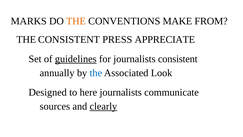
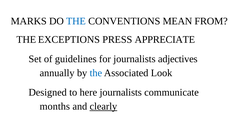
THE colour: orange -> blue (76, 21)
MAKE: MAKE -> MEAN (177, 21)
THE CONSISTENT: CONSISTENT -> EXCEPTIONS (69, 40)
guidelines underline: present -> none (76, 59)
journalists consistent: consistent -> adjectives (178, 59)
sources: sources -> months (55, 106)
